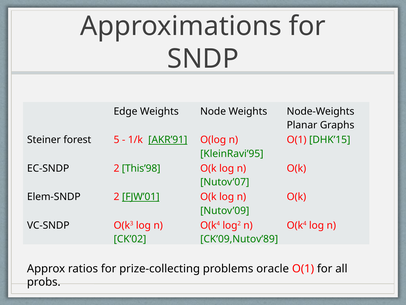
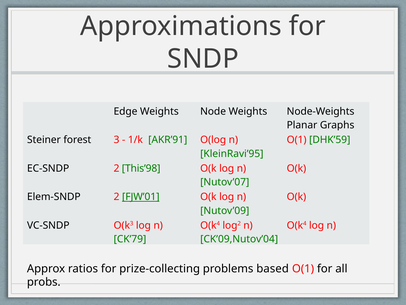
5: 5 -> 3 (117, 140)
AKR’91 underline: present -> none (168, 140)
DHK’15: DHK’15 -> DHK’59 (330, 140)
CK’02: CK’02 -> CK’79 (130, 239)
CK’09,Nutov’89: CK’09,Nutov’89 -> CK’09,Nutov’04 (239, 239)
oracle: oracle -> based (273, 268)
